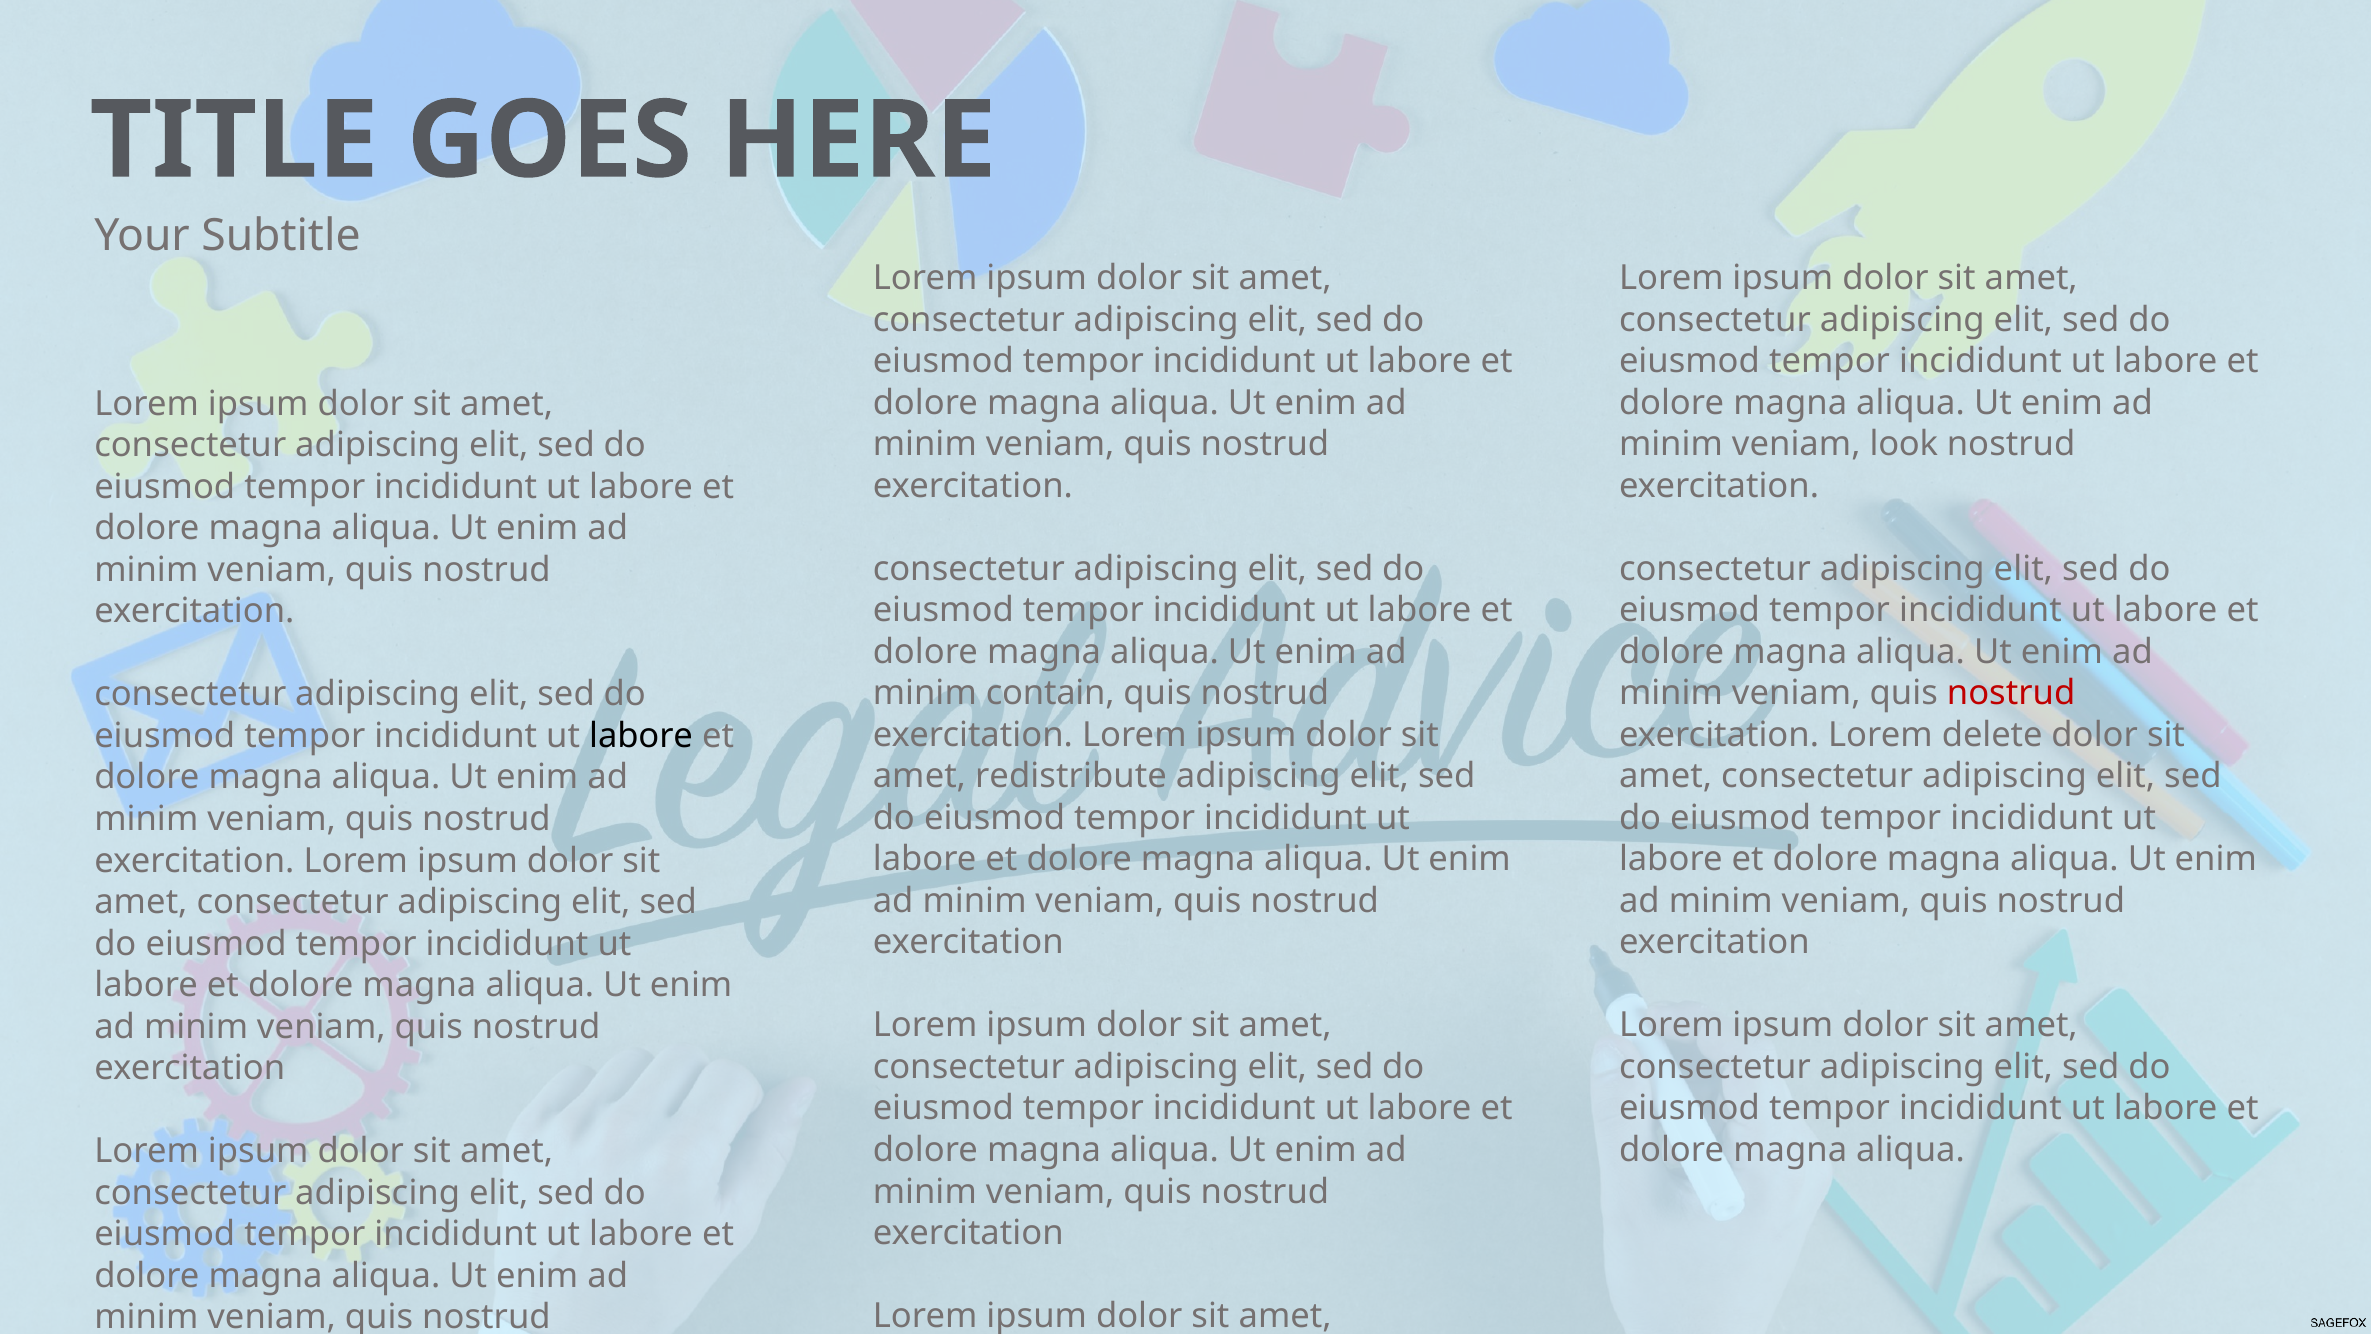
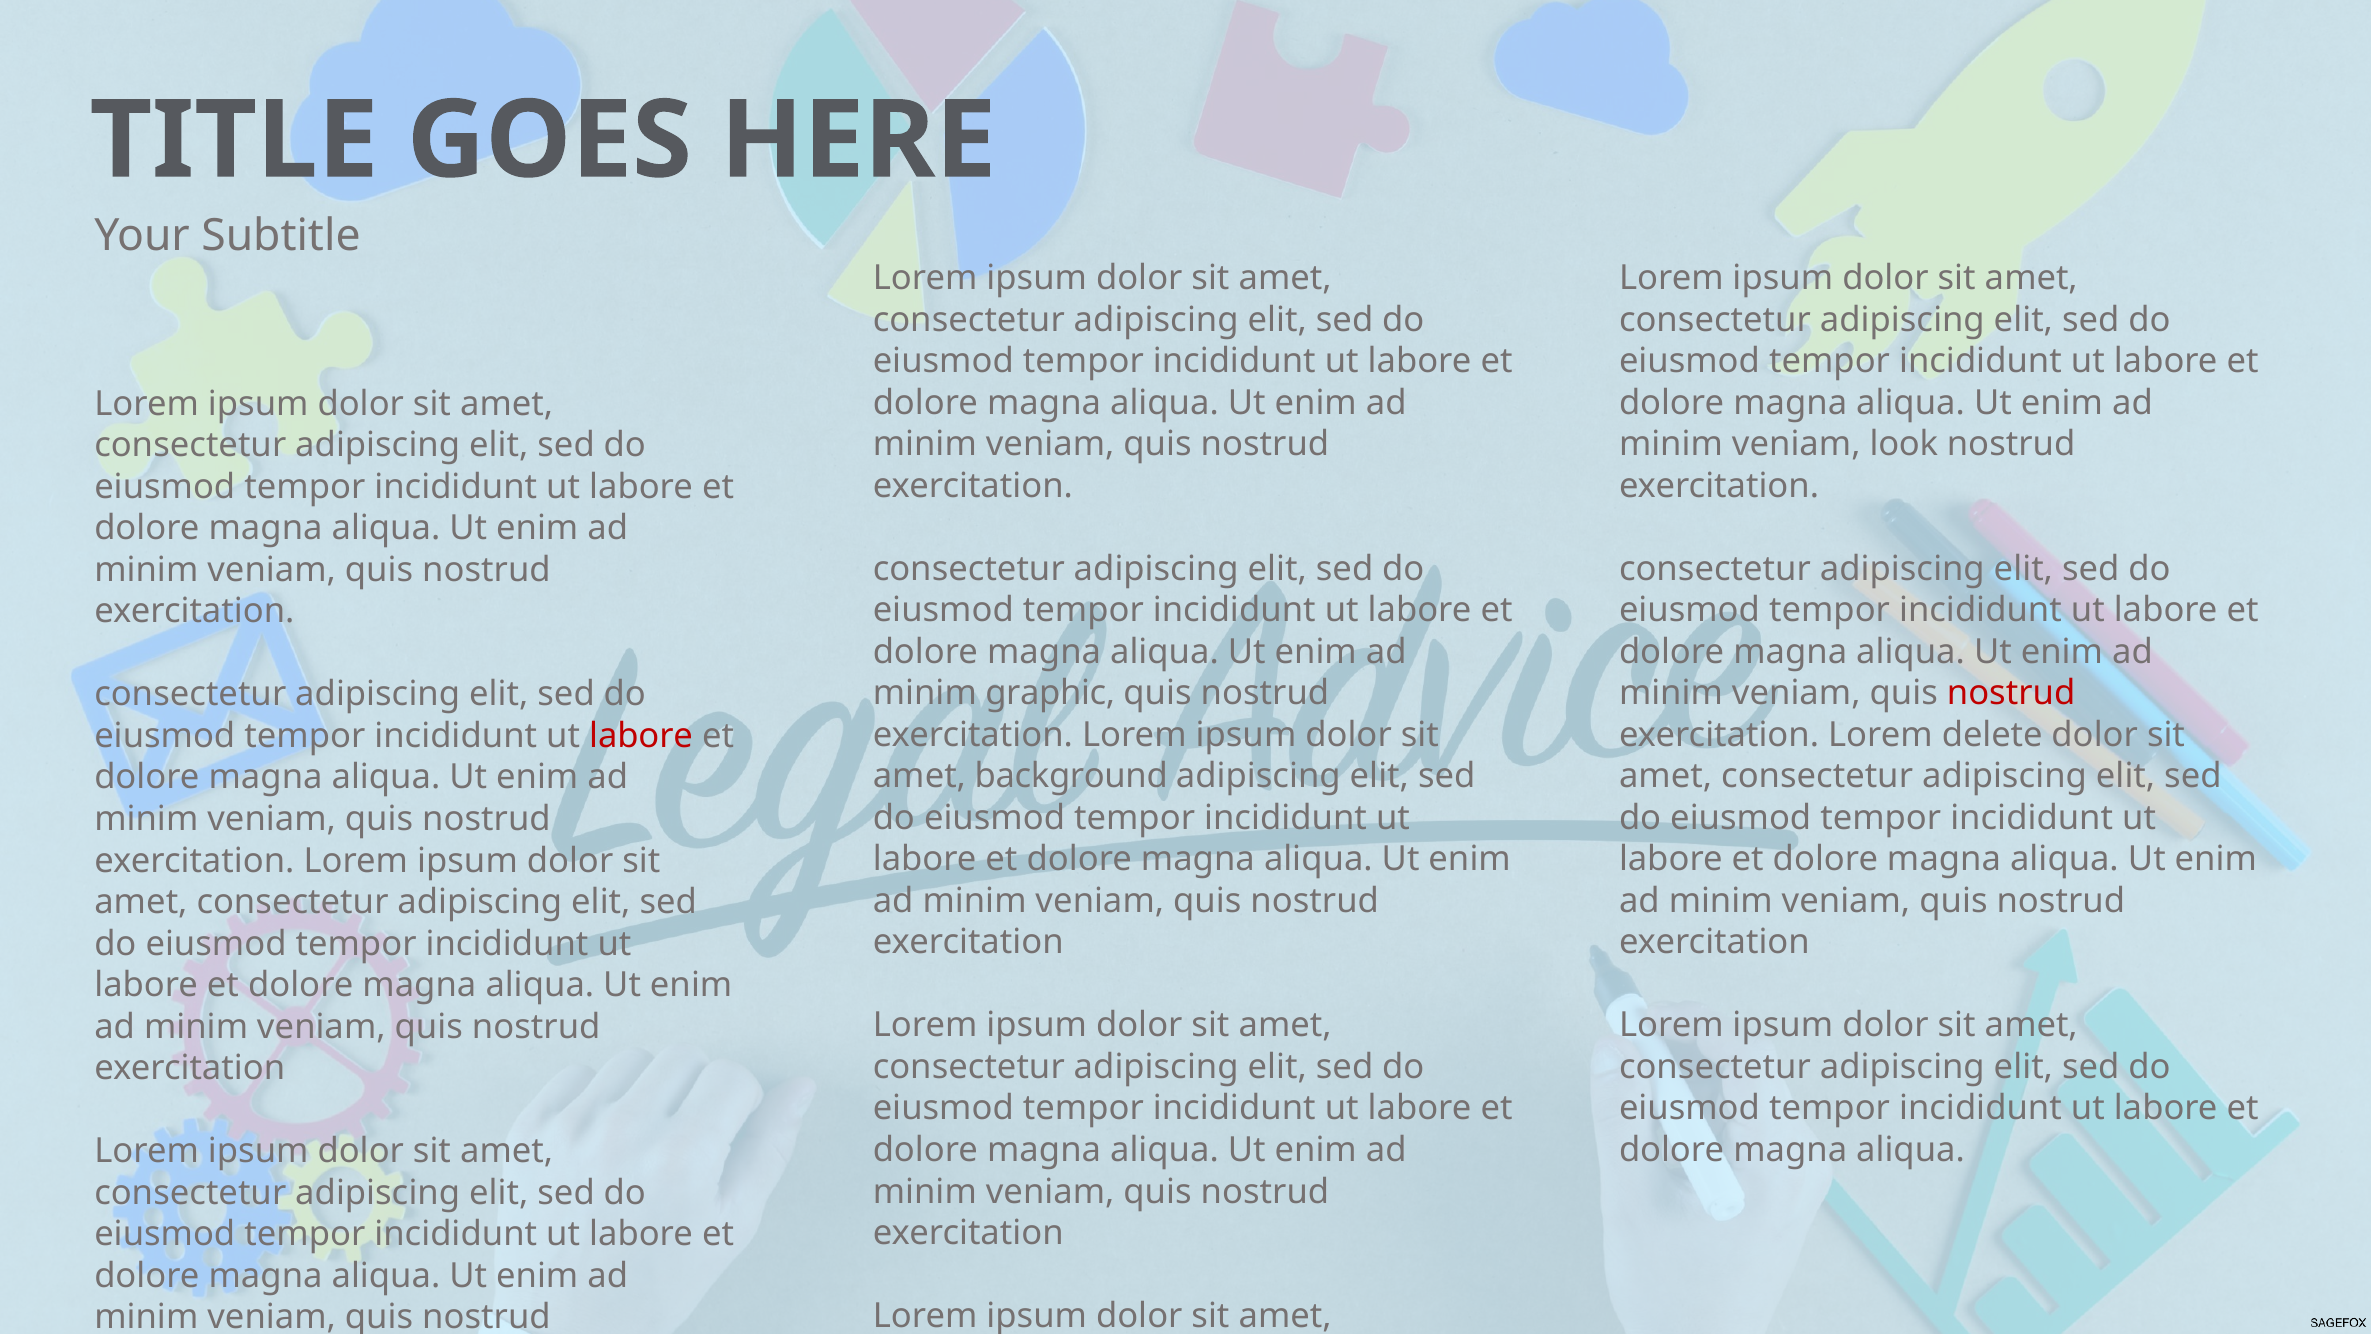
contain: contain -> graphic (1050, 693)
labore colour: black -> red (641, 736)
redistribute: redistribute -> background (1071, 776)
